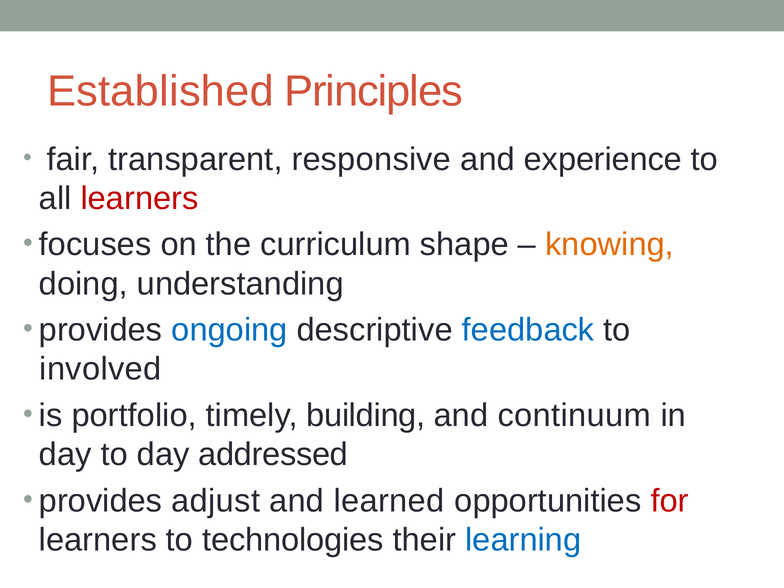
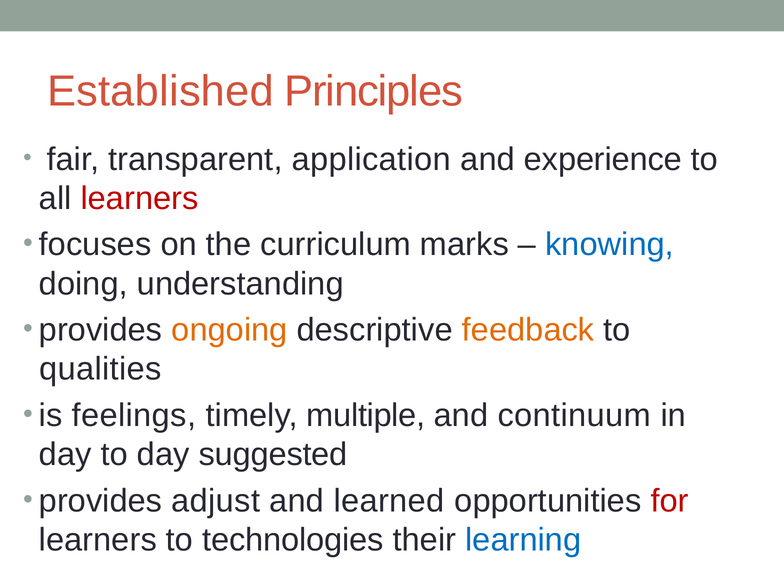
responsive: responsive -> application (371, 159)
shape: shape -> marks (464, 245)
knowing colour: orange -> blue (610, 245)
ongoing colour: blue -> orange (230, 330)
feedback colour: blue -> orange (528, 330)
involved: involved -> qualities (100, 369)
portfolio: portfolio -> feelings (134, 415)
building: building -> multiple (366, 415)
addressed: addressed -> suggested (273, 455)
